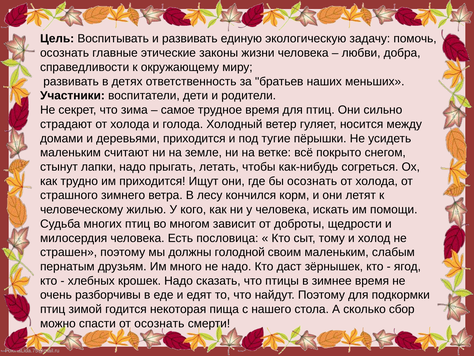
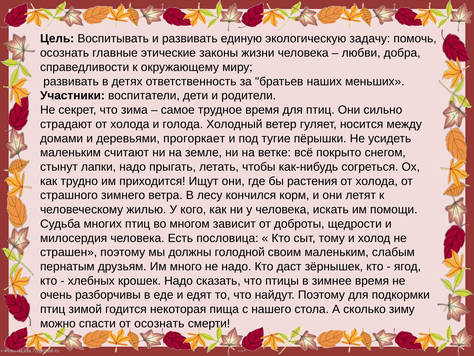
деревьями приходится: приходится -> прогоркает (194, 138)
бы осознать: осознать -> растения (312, 181)
сбор: сбор -> зиму (402, 309)
